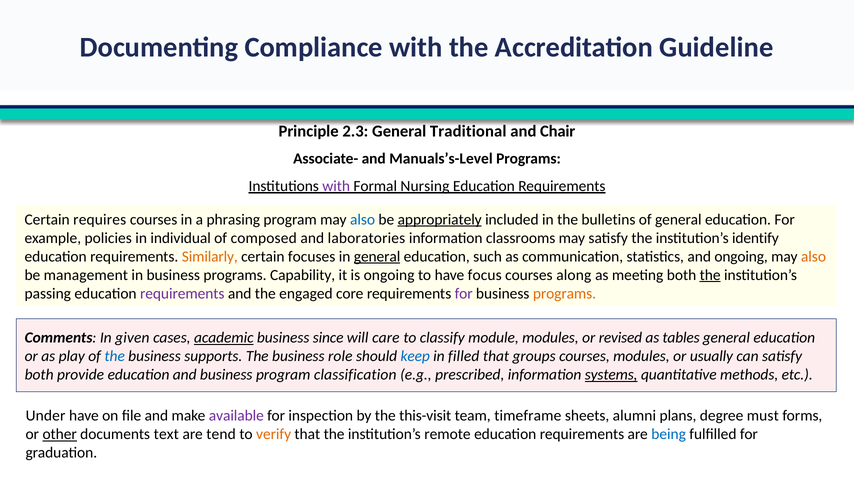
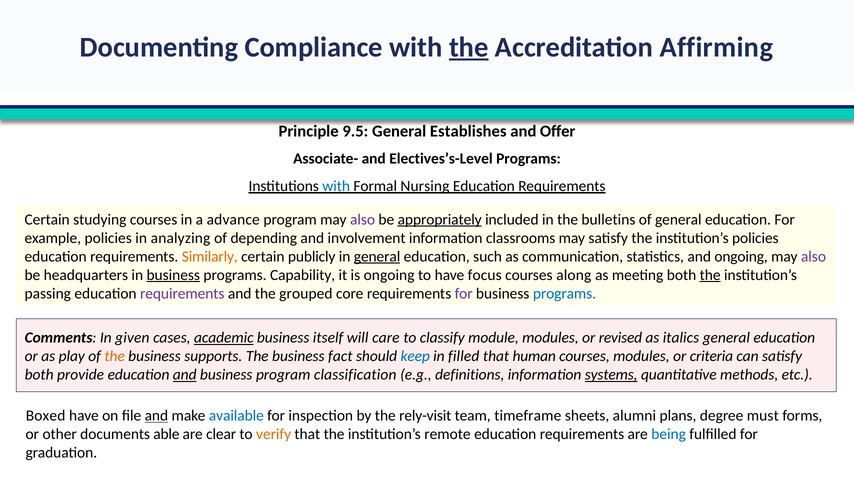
the underline: none -> present (469, 47)
Guideline: Guideline -> Affirming (716, 47)
2.3: 2.3 -> 9.5 (355, 131)
Traditional: Traditional -> Establishes (468, 131)
Chair: Chair -> Offer (558, 131)
Manuals’s-Level: Manuals’s-Level -> Electives’s-Level (441, 159)
with colour: purple -> blue (336, 186)
requires: requires -> studying (100, 219)
phrasing: phrasing -> advance (233, 219)
also colour: blue -> purple (363, 219)
individual: individual -> analyzing (181, 238)
composed: composed -> depending (264, 238)
laboratories: laboratories -> involvement (367, 238)
institution’s identify: identify -> policies (755, 238)
focuses: focuses -> publicly (312, 256)
also colour: orange -> purple (813, 256)
management: management -> headquarters (86, 275)
business underline: none -> present (173, 275)
engaged: engaged -> grouped (306, 293)
programs colour: orange -> blue (564, 293)
since: since -> itself (328, 337)
tables: tables -> italics (681, 337)
the colour: blue -> orange (115, 356)
role: role -> fact (340, 356)
groups: groups -> human (534, 356)
usually: usually -> criteria (711, 356)
and underline: none -> present (185, 374)
prescribed: prescribed -> definitions (470, 374)
Under: Under -> Boxed (46, 415)
and underline: none -> present (156, 415)
available colour: purple -> blue (236, 415)
this-visit: this-visit -> rely-visit (425, 415)
other underline: present -> none (60, 434)
text: text -> able (166, 434)
tend: tend -> clear (221, 434)
